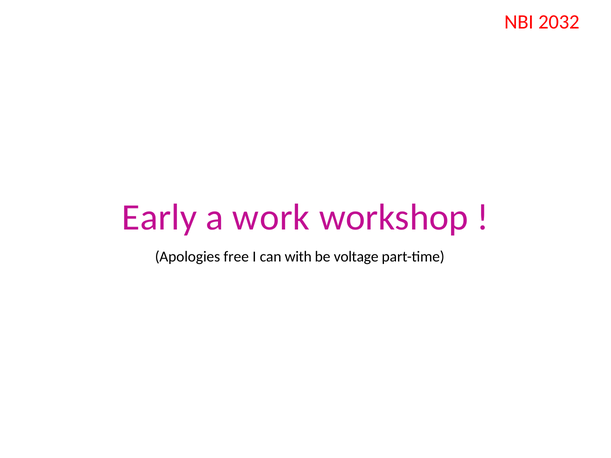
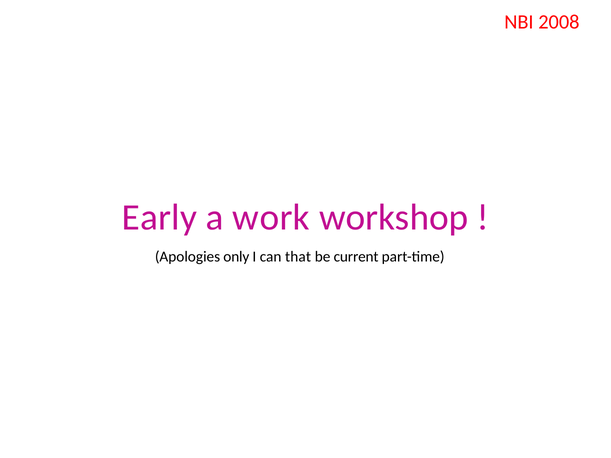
2032: 2032 -> 2008 (559, 22)
free: free -> only (236, 257)
with: with -> that (298, 257)
voltage: voltage -> current (356, 257)
